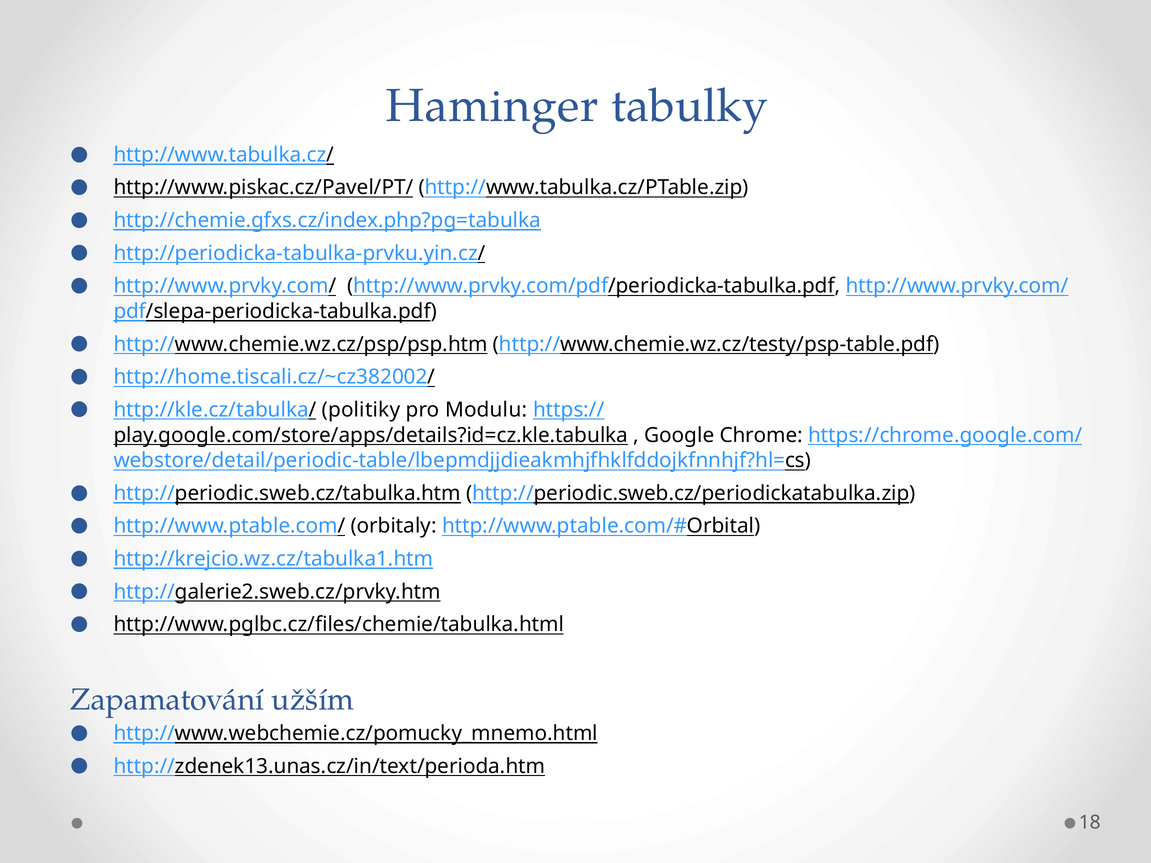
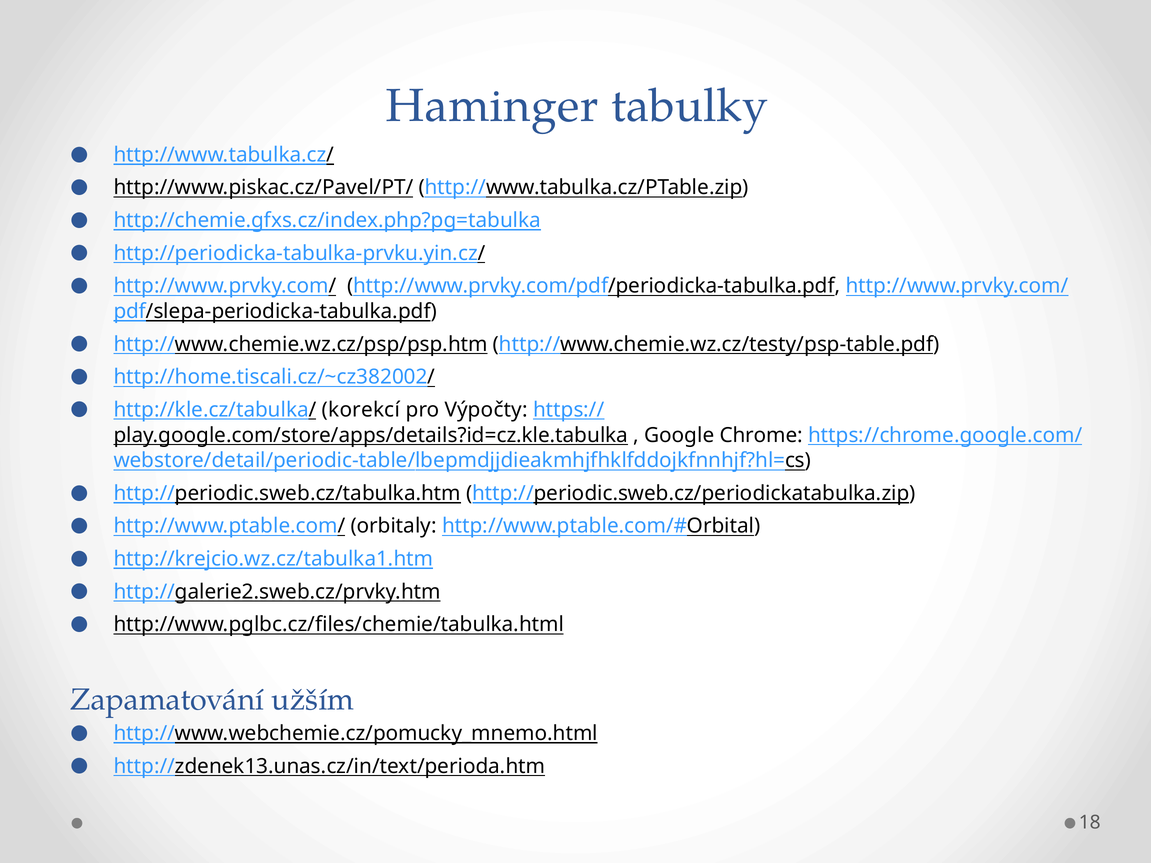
politiky: politiky -> korekcí (361, 410)
Modulu: Modulu -> Výpočty (486, 410)
